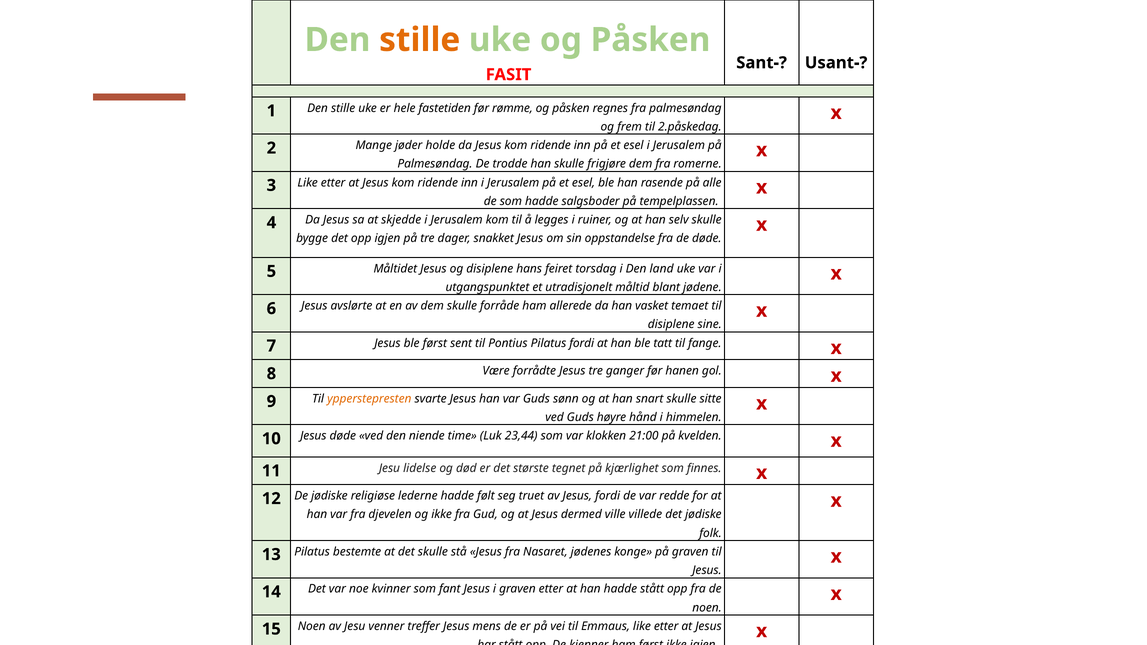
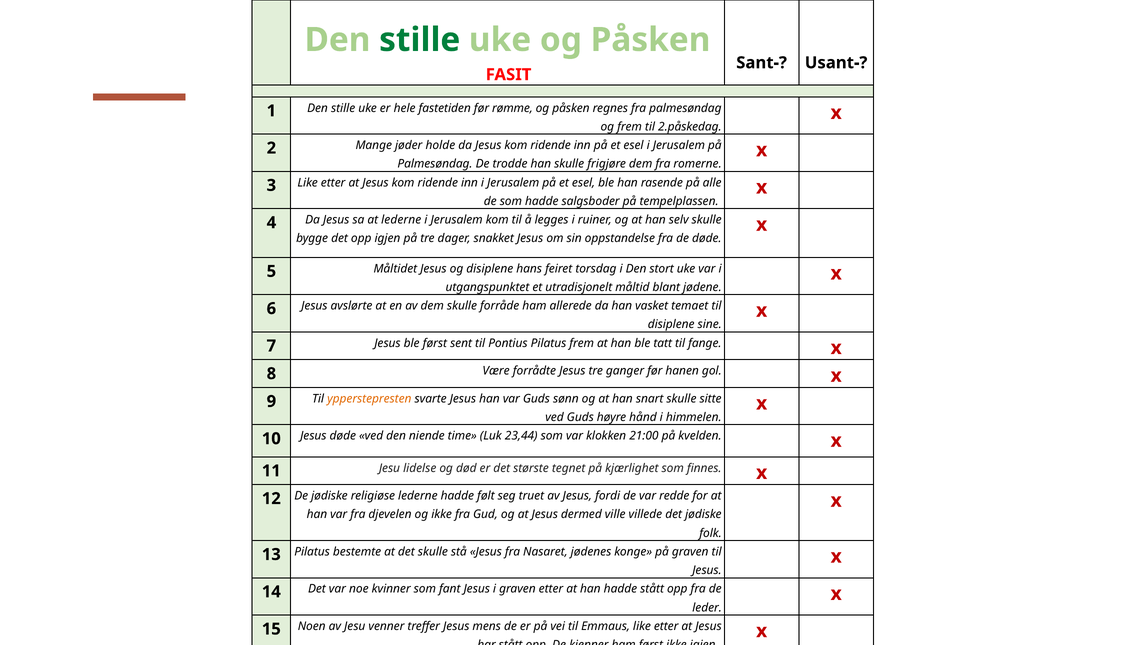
stille colour: orange -> green (420, 40)
at skjedde: skjedde -> lederne (401, 220)
land: land -> stort (662, 269)
Pilatus fordi: fordi -> frem (582, 343)
noen: noen -> leder (707, 608)
